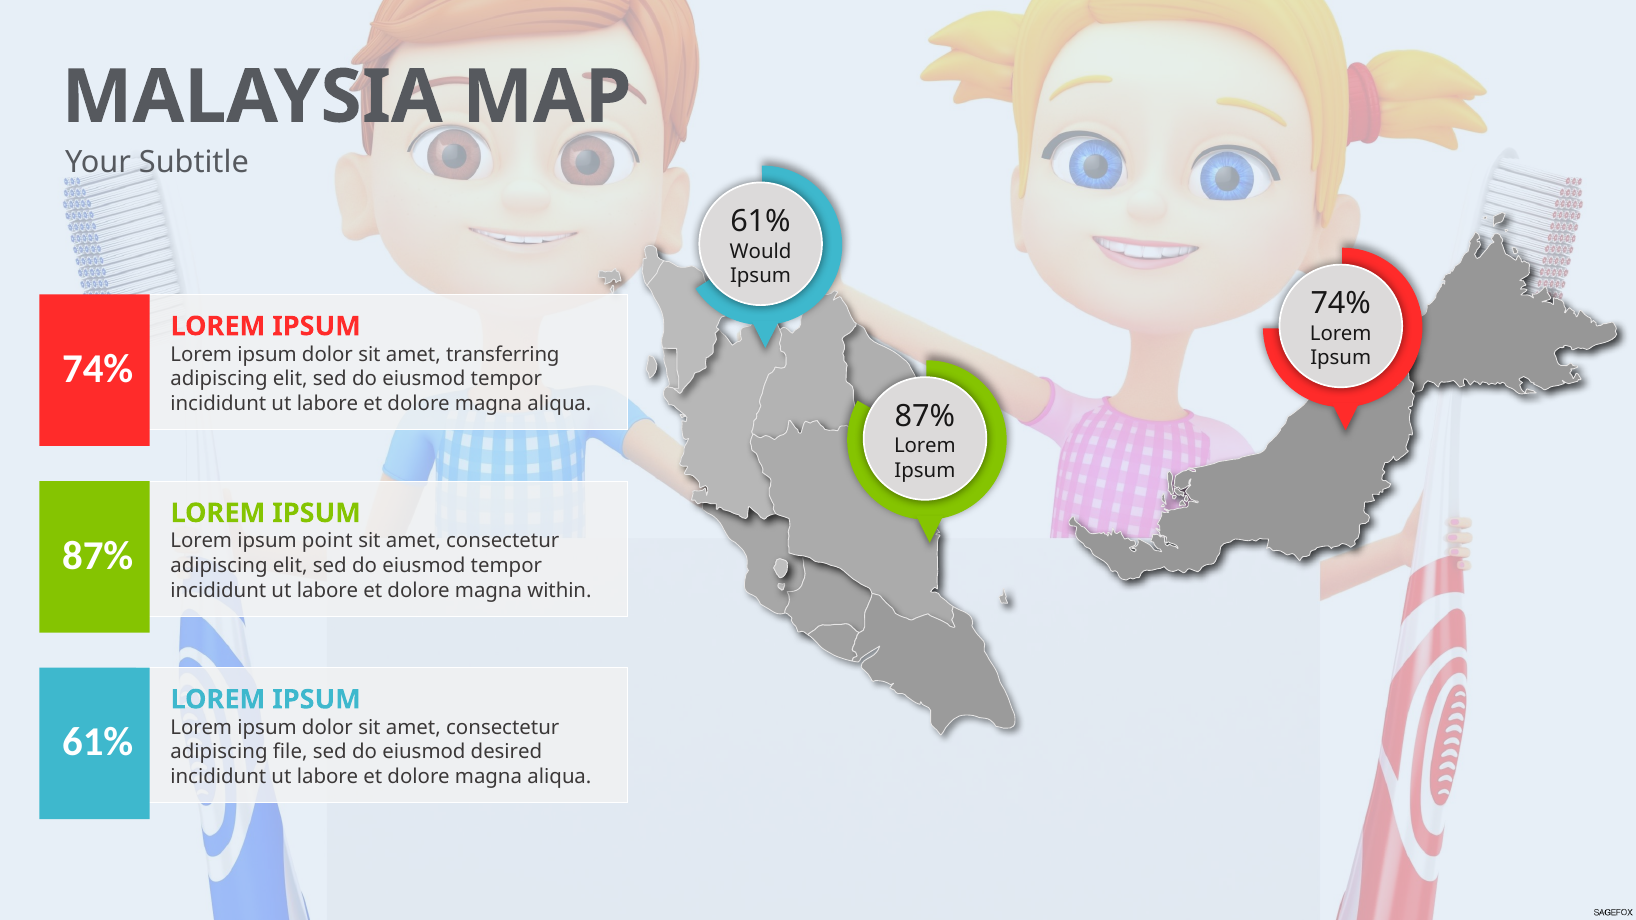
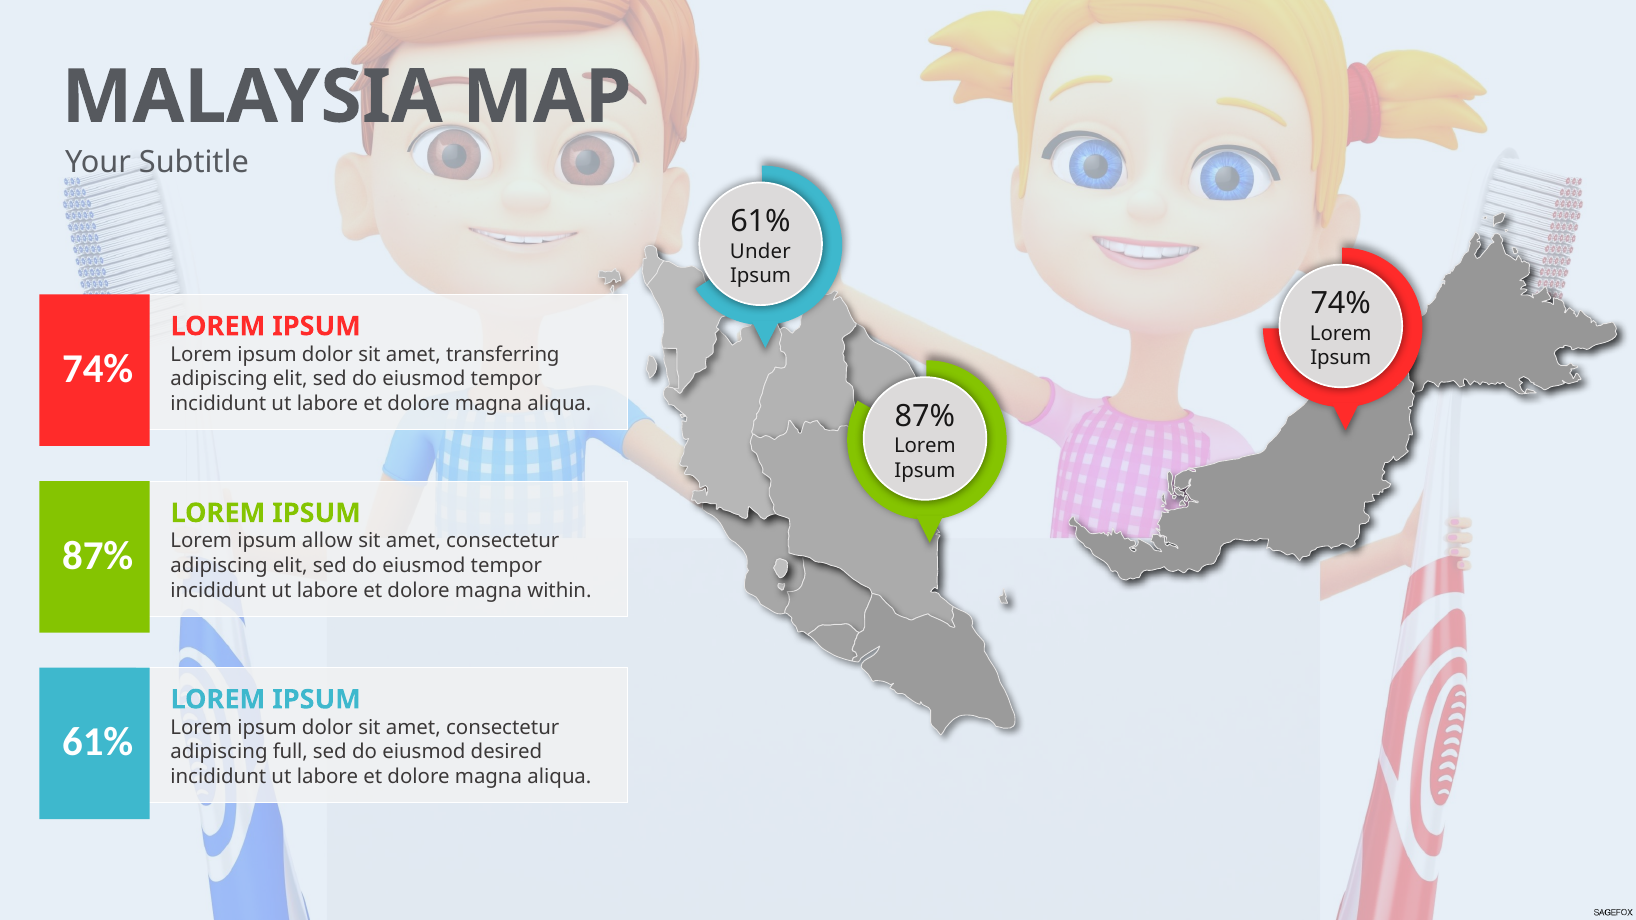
Would: Would -> Under (760, 251)
point: point -> allow (327, 541)
file: file -> full (290, 752)
